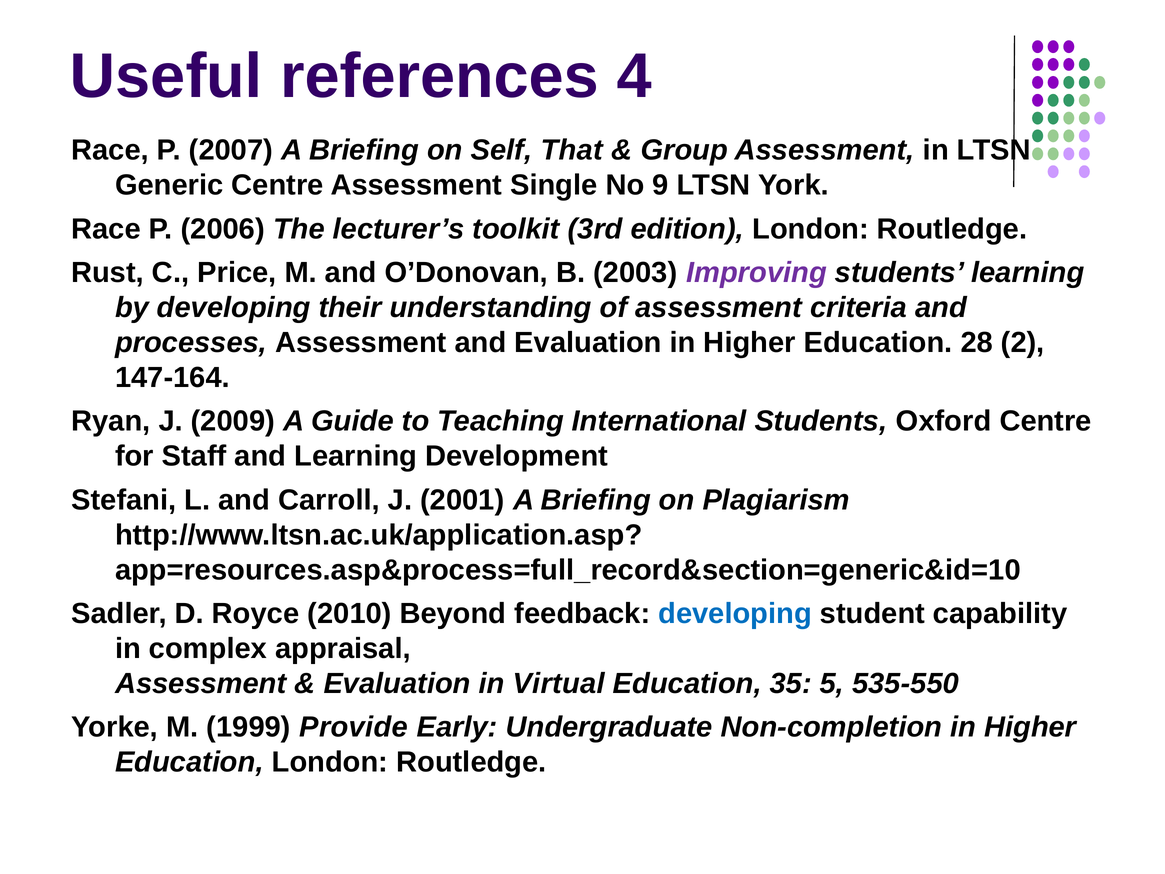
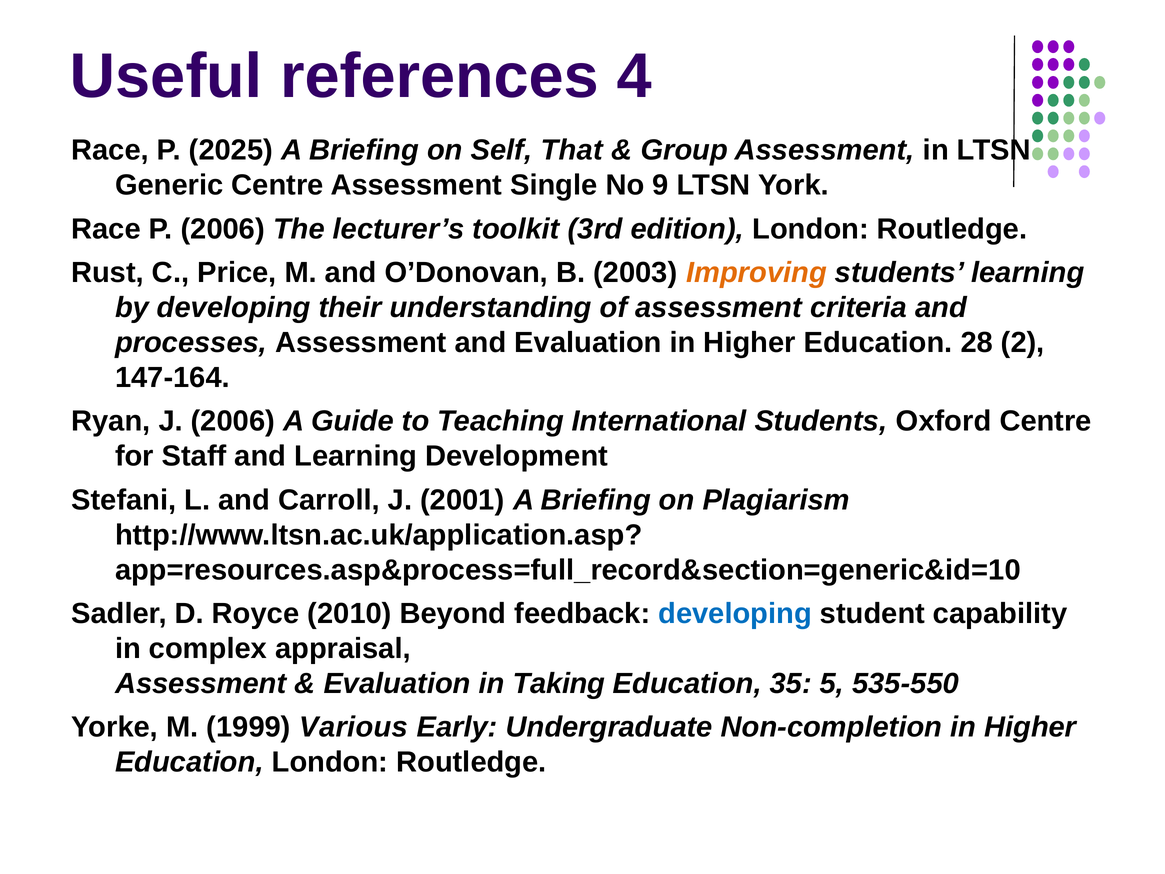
2007: 2007 -> 2025 (231, 150)
Improving colour: purple -> orange (757, 273)
J 2009: 2009 -> 2006 (233, 421)
Virtual: Virtual -> Taking (559, 683)
Provide: Provide -> Various (354, 727)
